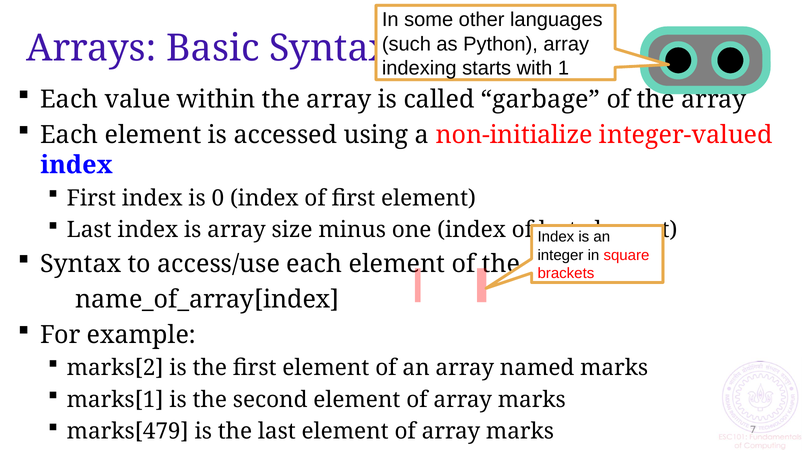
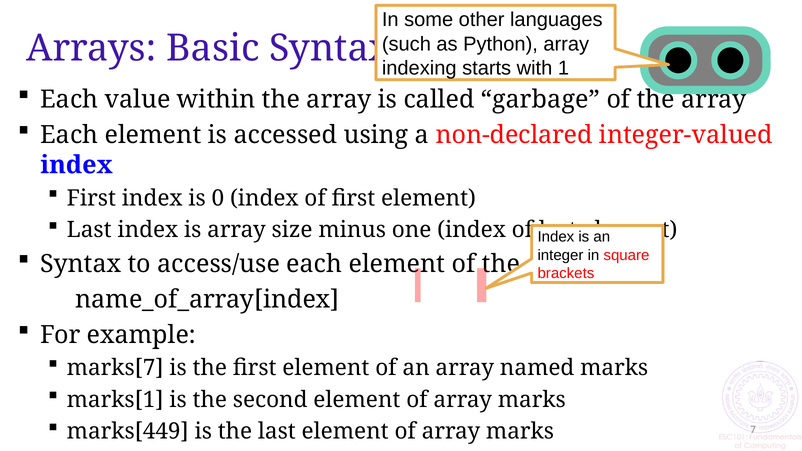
non-initialize: non-initialize -> non-declared (514, 135)
marks[2: marks[2 -> marks[7 (115, 368)
marks[479: marks[479 -> marks[449 (128, 432)
